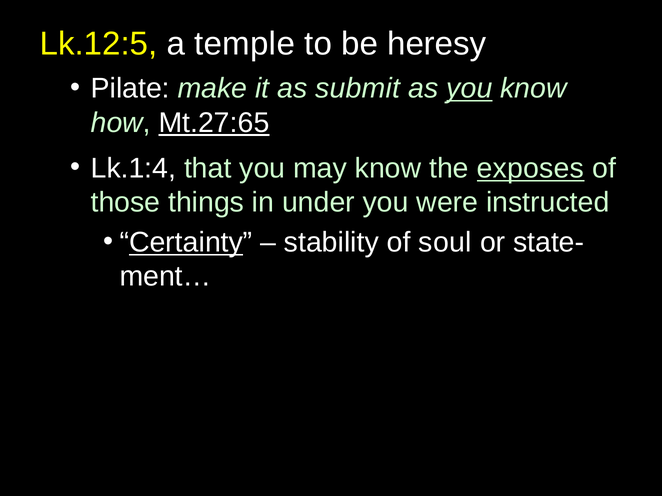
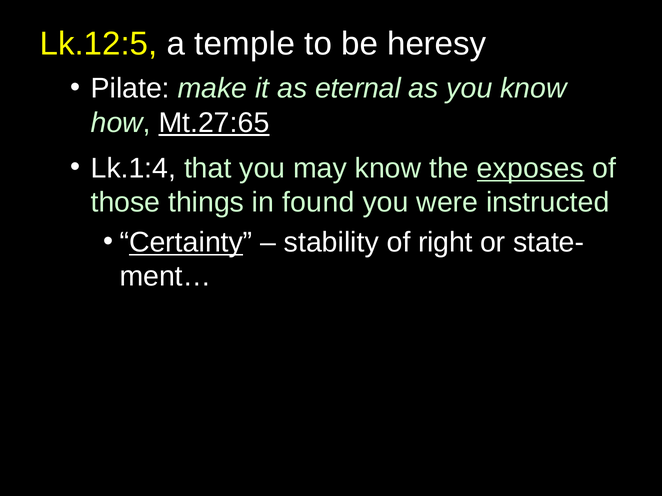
submit: submit -> eternal (358, 89)
you underline: present -> none (469, 89)
under: under -> found (318, 203)
soul: soul -> right (445, 242)
